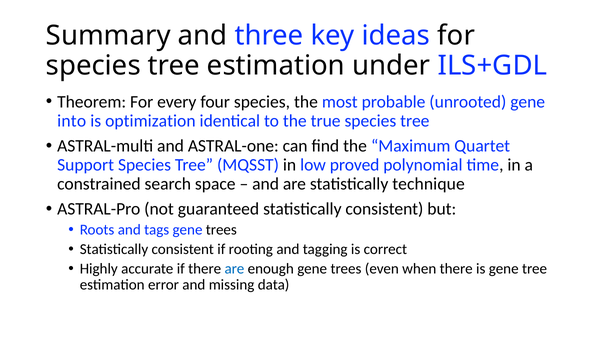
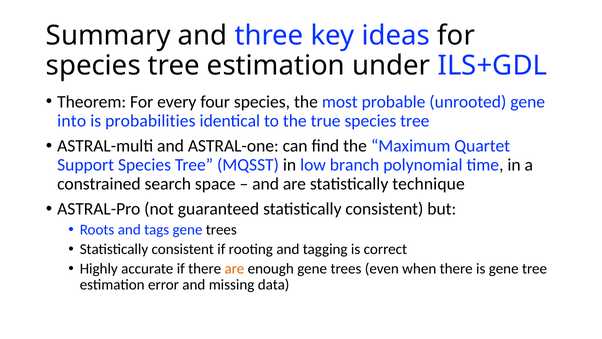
optimization: optimization -> probabilities (150, 121)
proved: proved -> branch (355, 165)
are colour: blue -> orange (234, 268)
